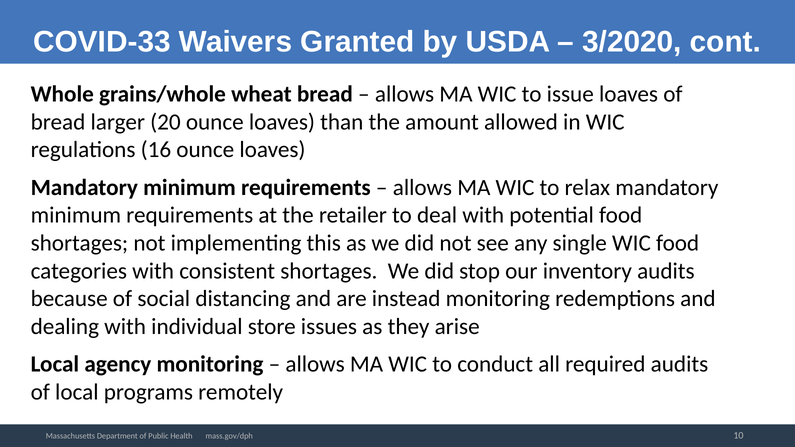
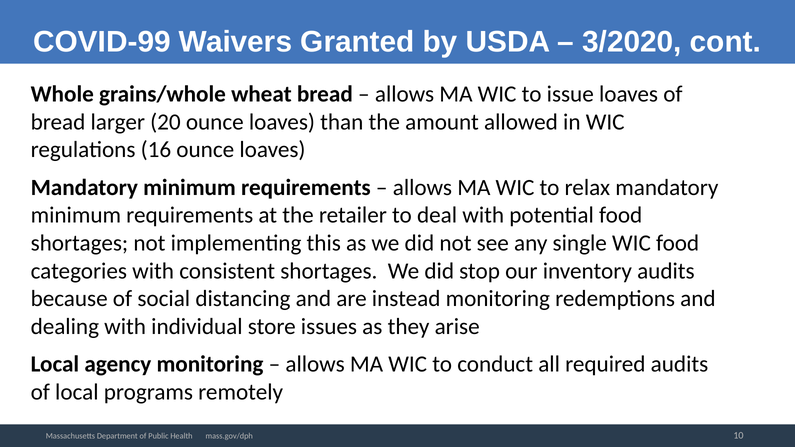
COVID-33: COVID-33 -> COVID-99 (102, 42)
